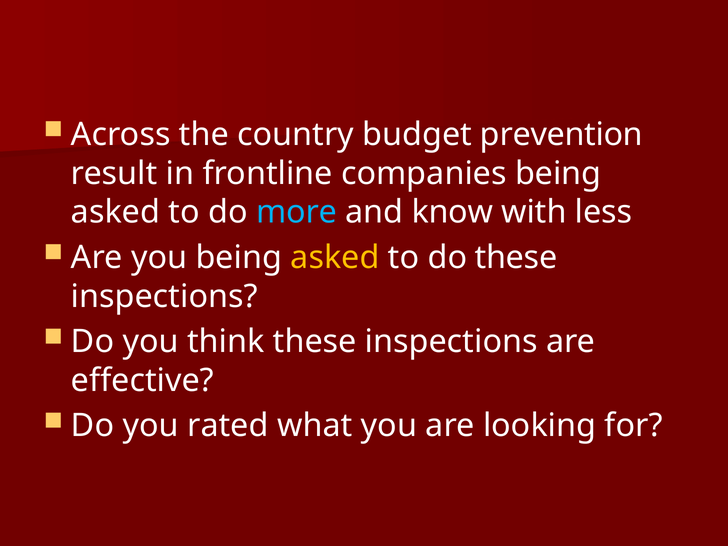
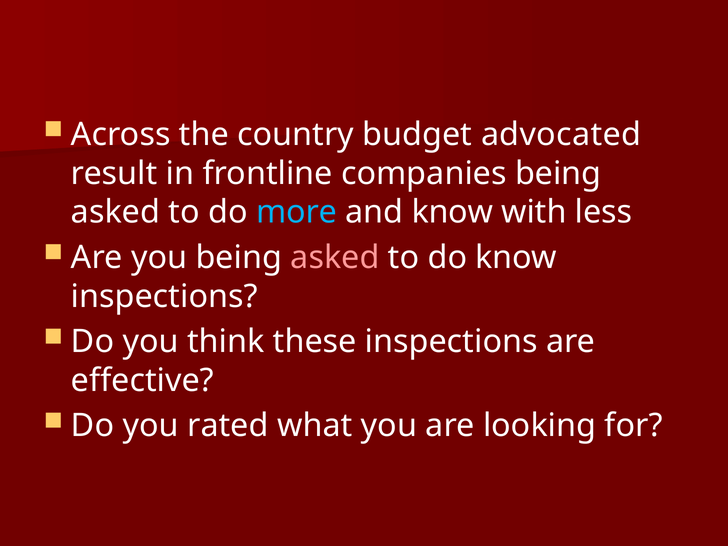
prevention: prevention -> advocated (561, 135)
asked colour: yellow -> pink (335, 258)
do these: these -> know (516, 258)
